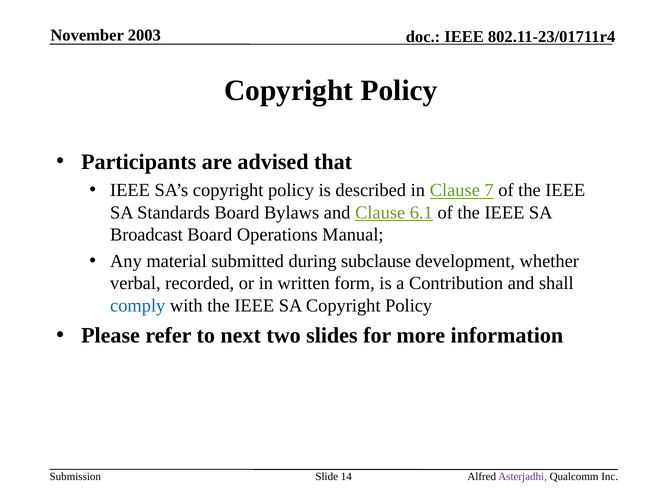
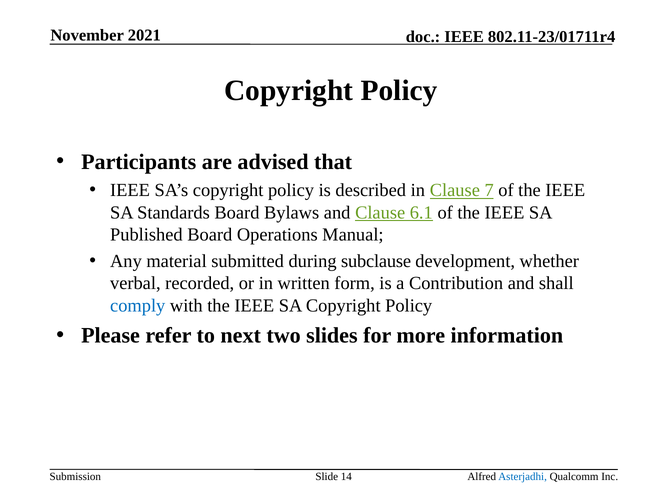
2003: 2003 -> 2021 (144, 35)
Broadcast: Broadcast -> Published (146, 234)
Asterjadhi colour: purple -> blue (523, 476)
